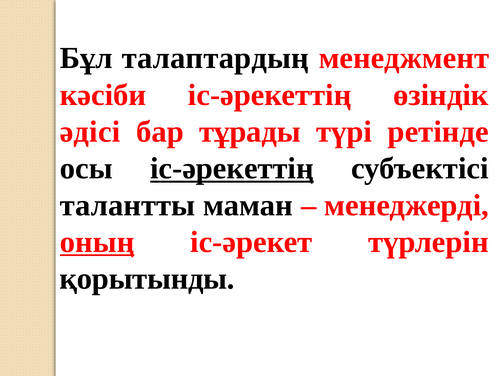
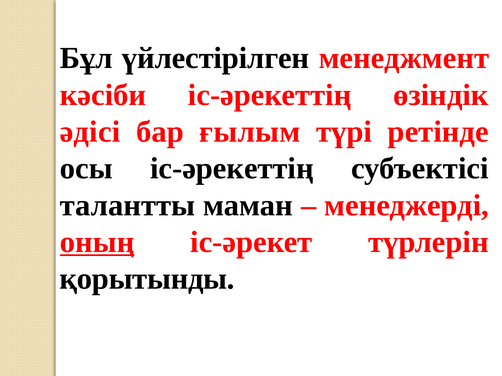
талаптардың: талаптардың -> үйлестірілген (216, 58)
тұрады: тұрады -> ғылым (250, 132)
іс-әрекеттің underline: present -> none (232, 169)
